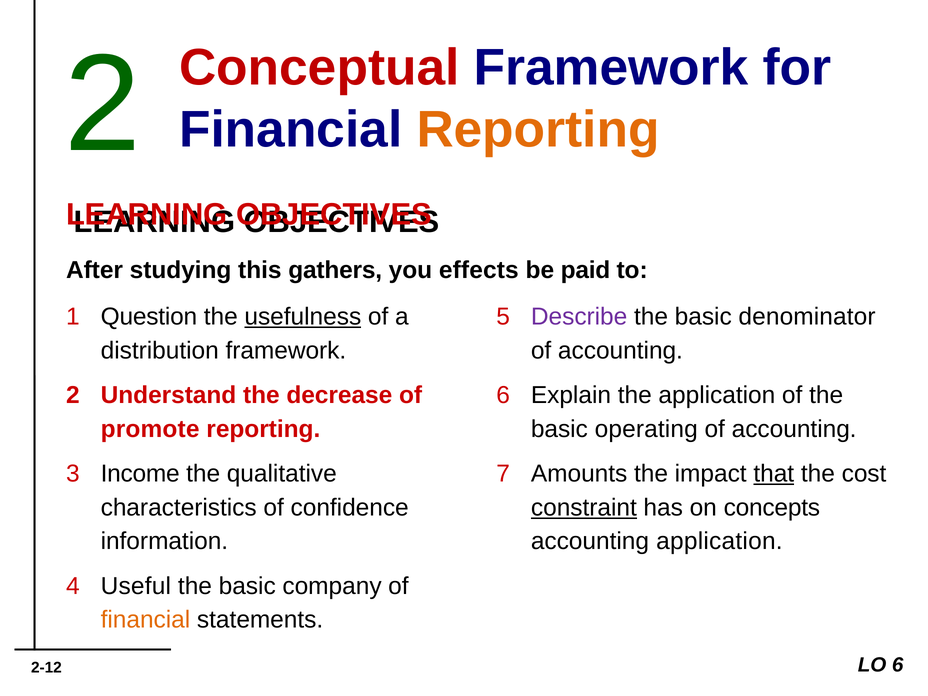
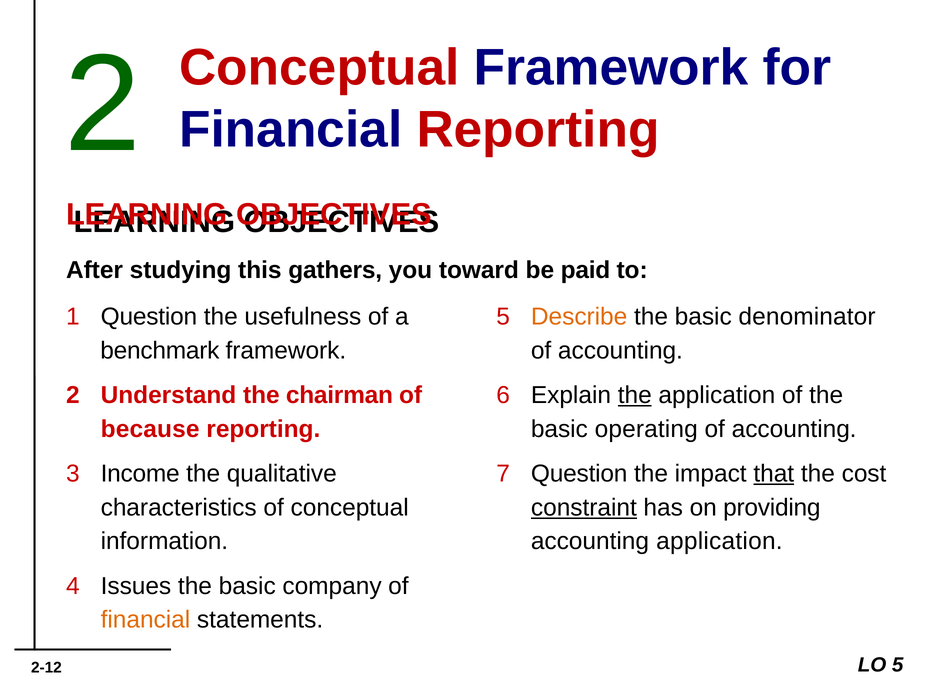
Reporting colour: orange -> red (538, 130)
effects: effects -> toward (479, 270)
usefulness underline: present -> none (303, 317)
Describe colour: purple -> orange (579, 317)
distribution: distribution -> benchmark (160, 350)
decrease: decrease -> chairman (339, 395)
the underline: none -> present (635, 395)
promote: promote -> because (150, 429)
Amounts: Amounts -> Question (579, 474)
of confidence: confidence -> conceptual (350, 508)
concepts: concepts -> providing (772, 508)
Useful: Useful -> Issues (136, 586)
LO 6: 6 -> 5 (898, 665)
